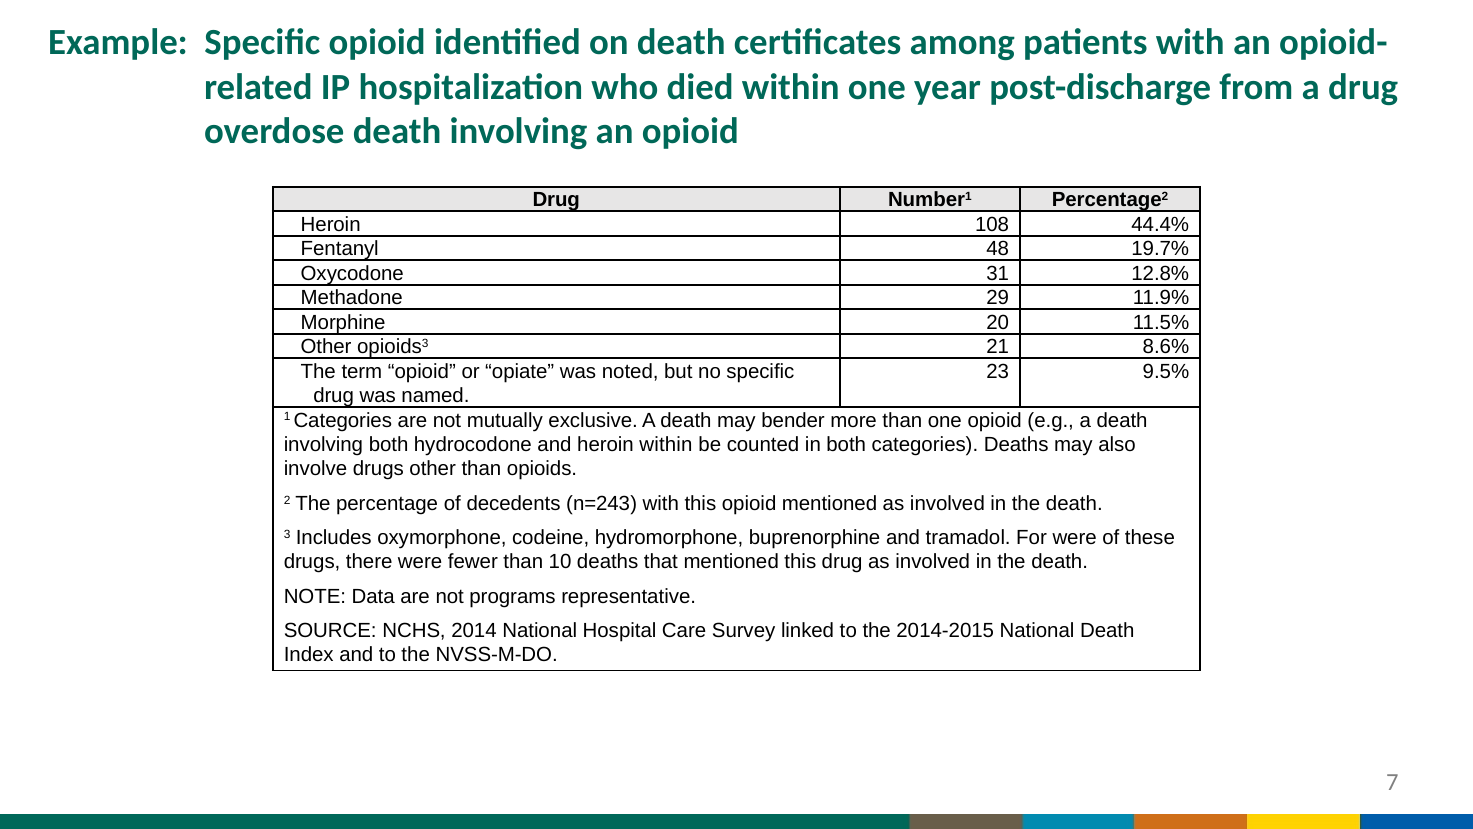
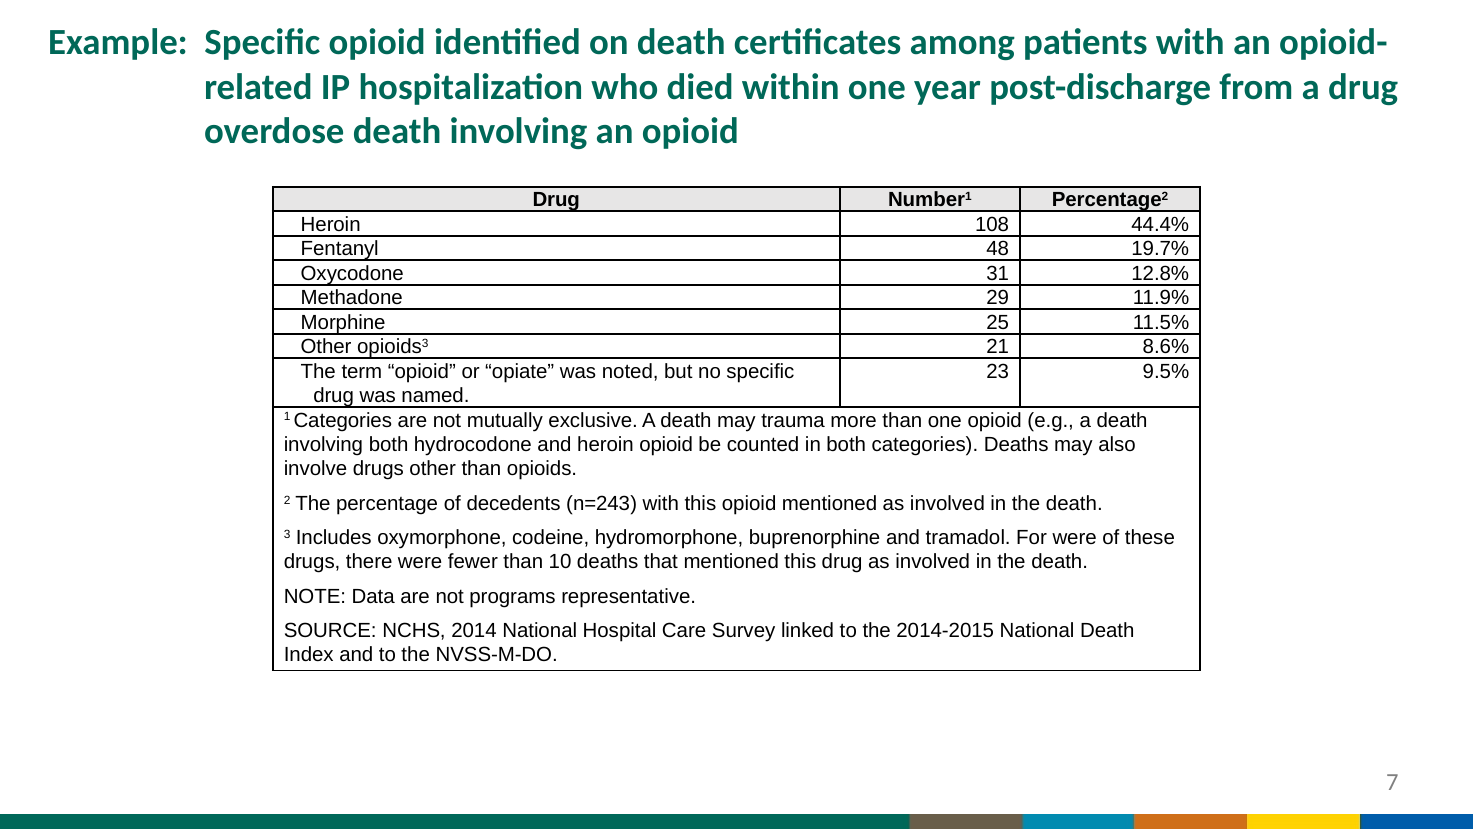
20: 20 -> 25 (998, 322)
bender: bender -> trauma (793, 420)
heroin within: within -> opioid (666, 445)
